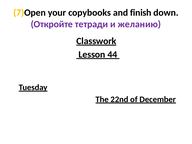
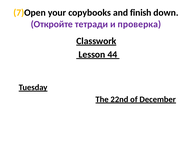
желанию: желанию -> проверка (139, 24)
